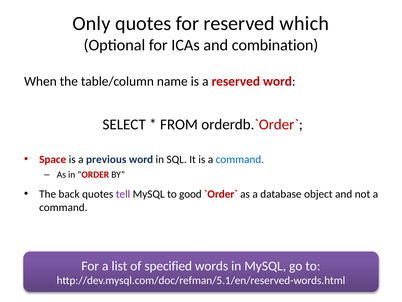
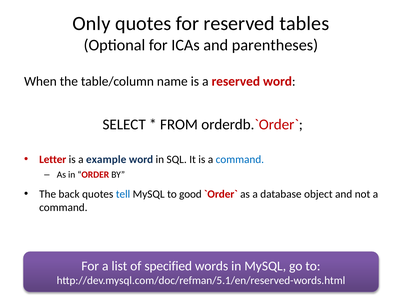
which: which -> tables (304, 23)
combination: combination -> parentheses (275, 45)
Space: Space -> Letter (53, 159)
previous: previous -> example (106, 159)
tell colour: purple -> blue (123, 194)
